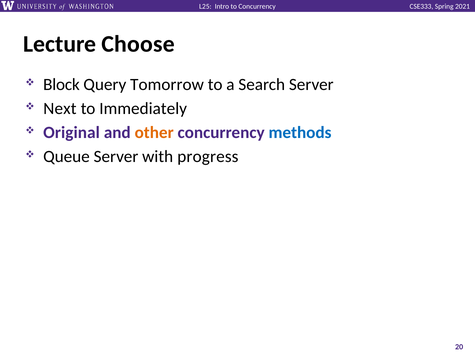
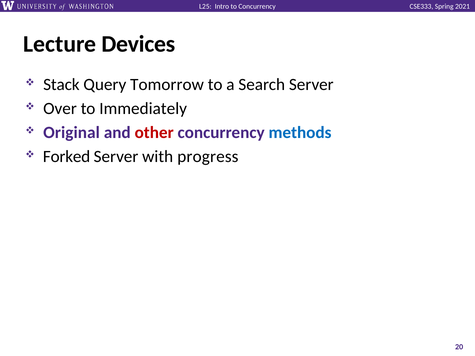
Choose: Choose -> Devices (138, 44)
Block: Block -> Stack (61, 85)
Next: Next -> Over (60, 109)
other colour: orange -> red (154, 133)
Queue: Queue -> Forked (67, 157)
